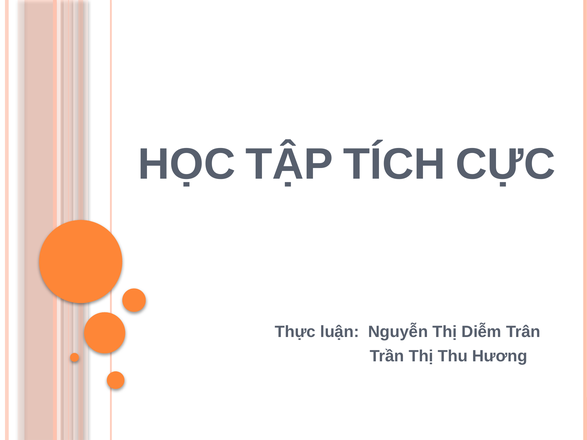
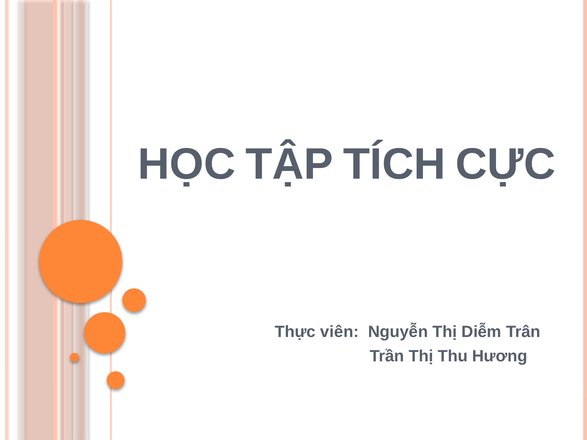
luận: luận -> viên (340, 332)
